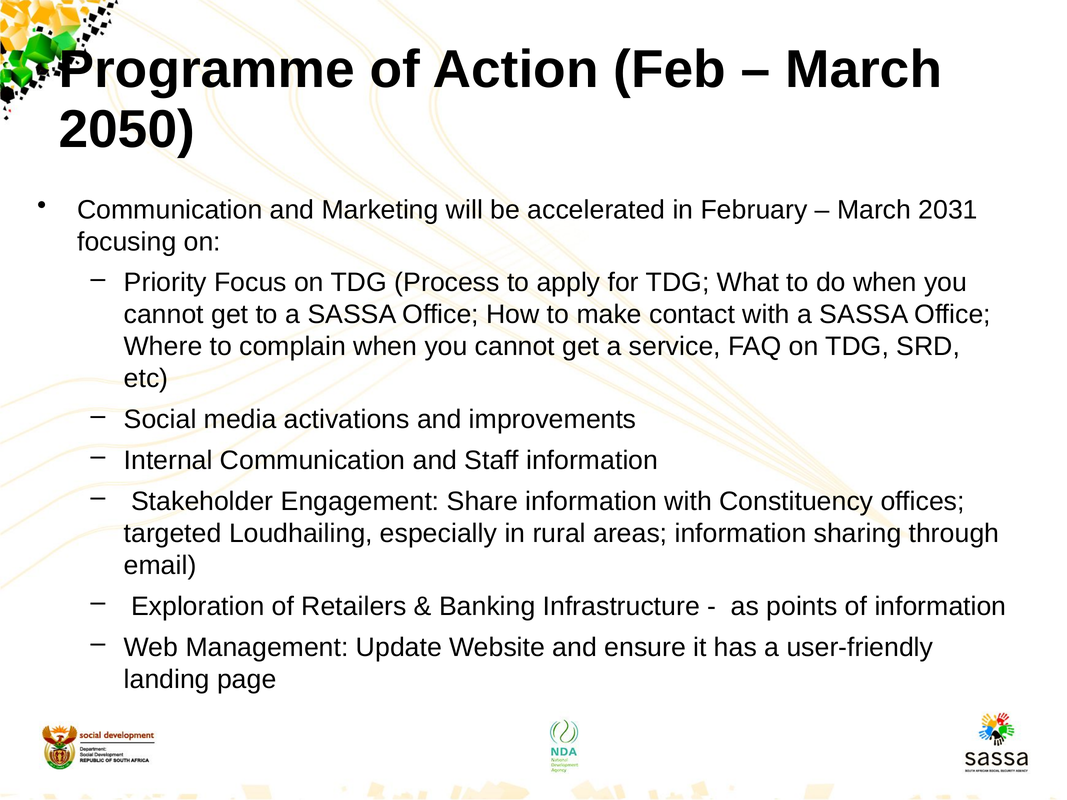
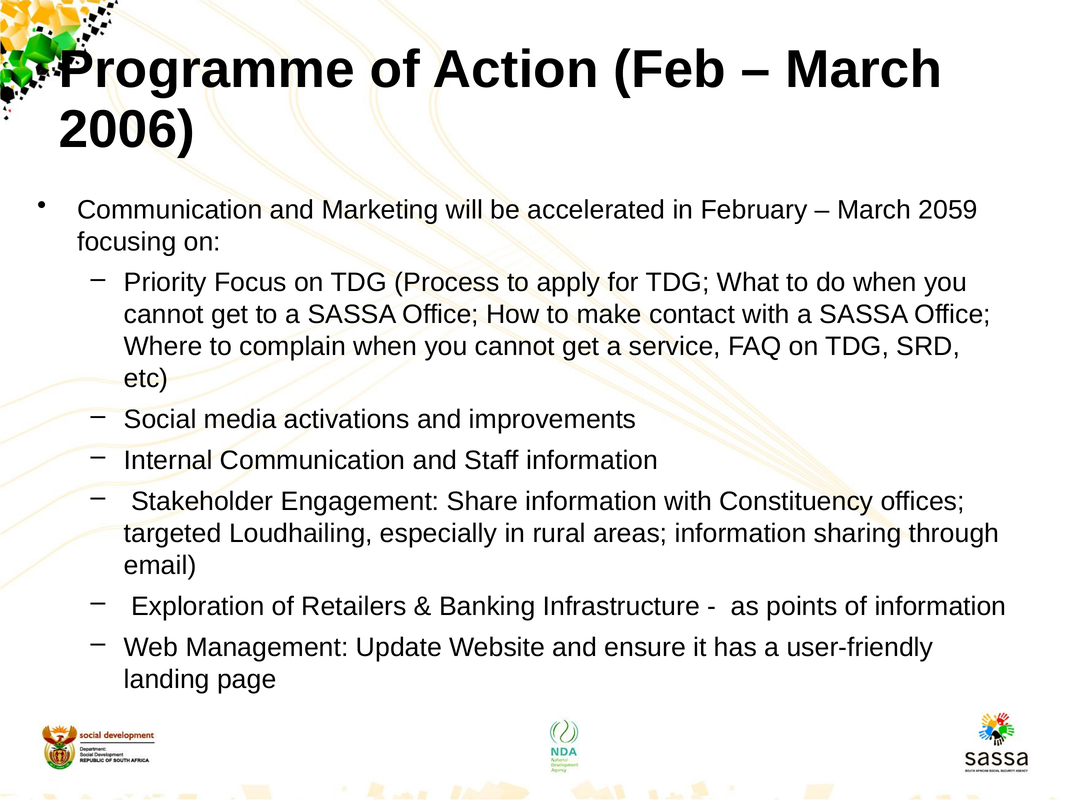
2050: 2050 -> 2006 (127, 129)
2031: 2031 -> 2059 (948, 210)
